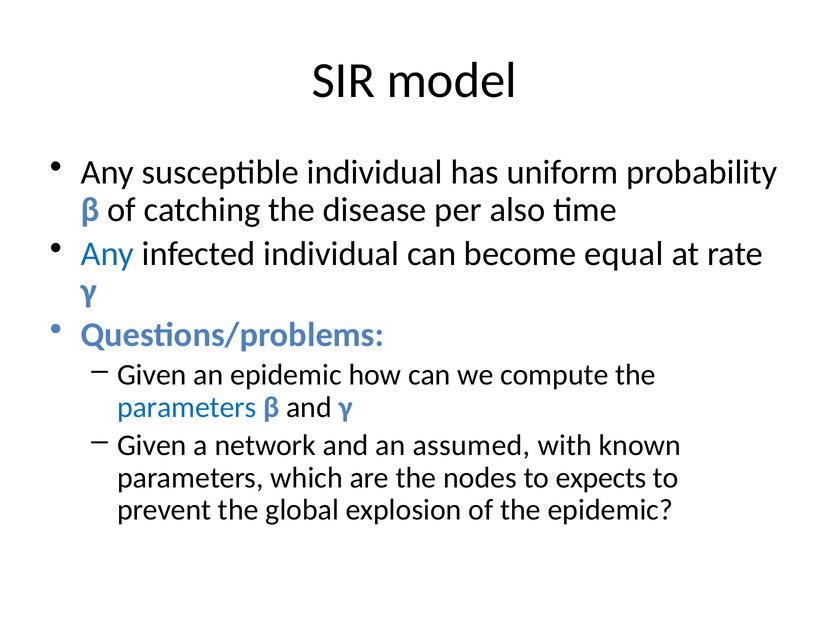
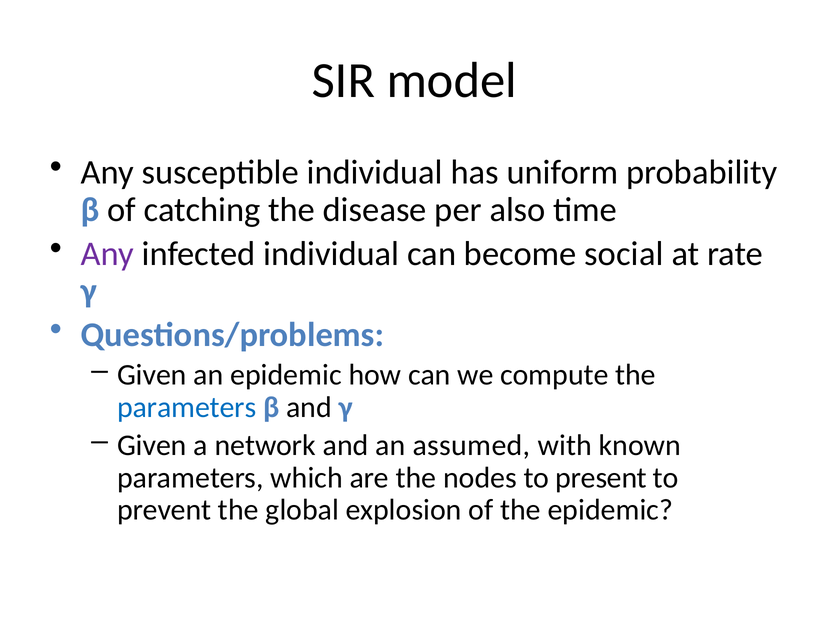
Any colour: blue -> purple (107, 254)
equal: equal -> social (624, 254)
expects: expects -> present (601, 478)
